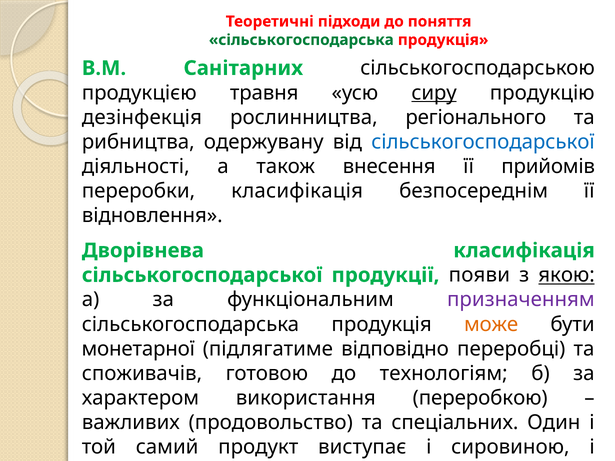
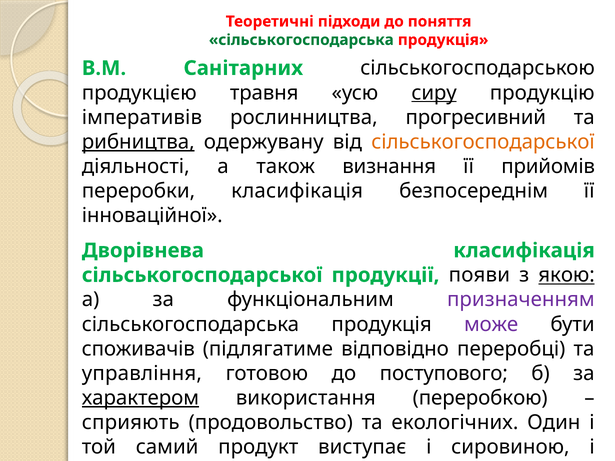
дезінфекція: дезінфекція -> імперативів (142, 117)
регіонального: регіонального -> прогресивний (476, 117)
рибництва underline: none -> present (138, 142)
сільськогосподарської colour: blue -> orange (483, 142)
внесення: внесення -> визнання (389, 167)
відновлення: відновлення -> інноваційної (152, 216)
може colour: orange -> purple (491, 324)
монетарної: монетарної -> споживачів (138, 349)
споживачів: споживачів -> управління (142, 374)
технологіям: технологіям -> поступового (444, 374)
характером underline: none -> present (140, 398)
важливих: важливих -> сприяють (131, 423)
спеціальних: спеціальних -> екологічних (455, 423)
